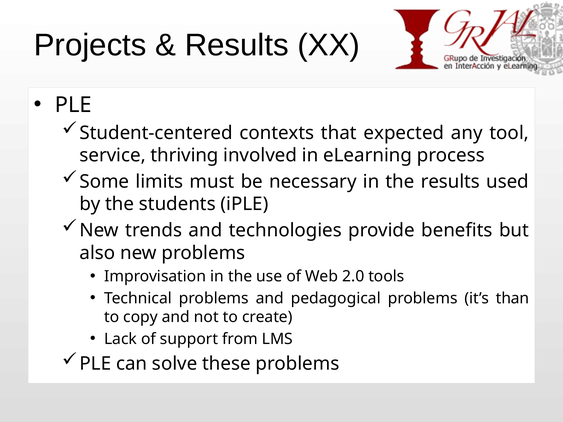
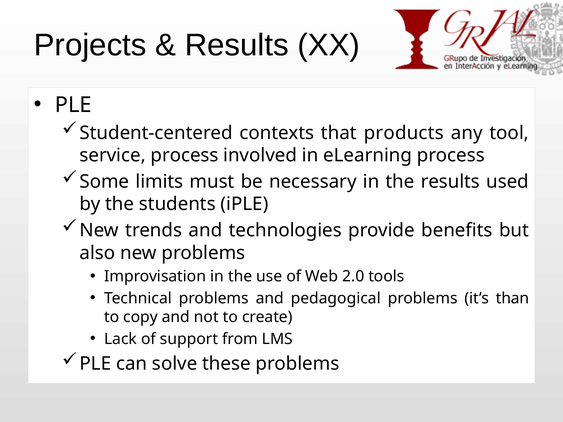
expected: expected -> products (404, 133)
service thriving: thriving -> process (185, 155)
